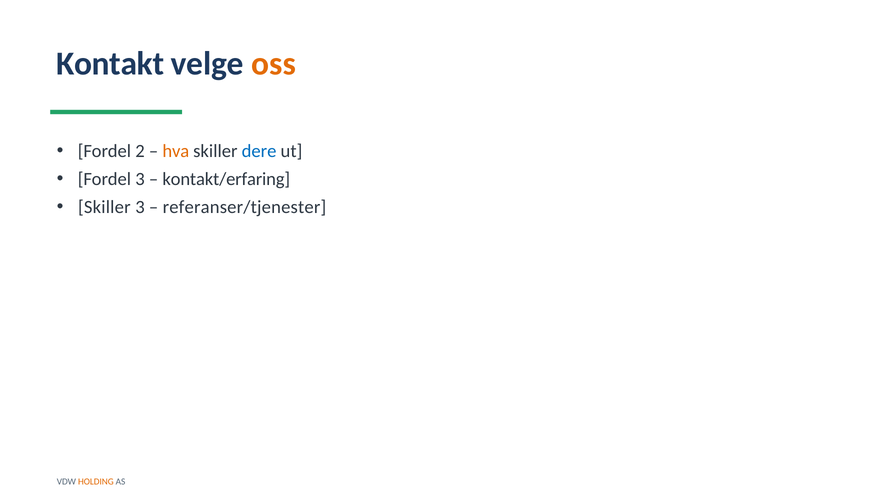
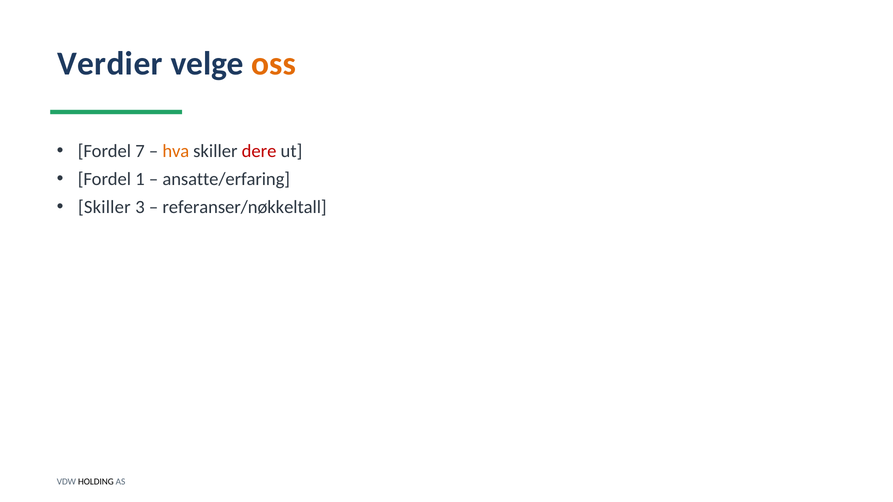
Kontakt: Kontakt -> Verdier (110, 64)
2: 2 -> 7 (140, 151)
dere colour: blue -> red (259, 151)
Fordel 3: 3 -> 1 (140, 179)
kontakt/erfaring: kontakt/erfaring -> ansatte/erfaring (226, 179)
referanser/tjenester: referanser/tjenester -> referanser/nøkkeltall (245, 207)
HOLDING colour: orange -> black (96, 482)
